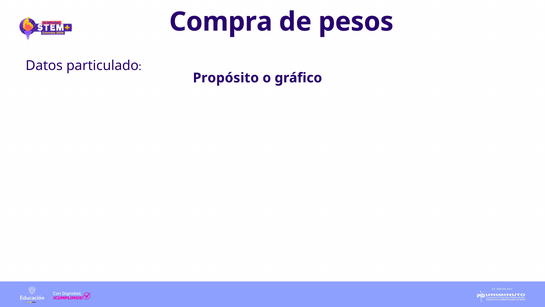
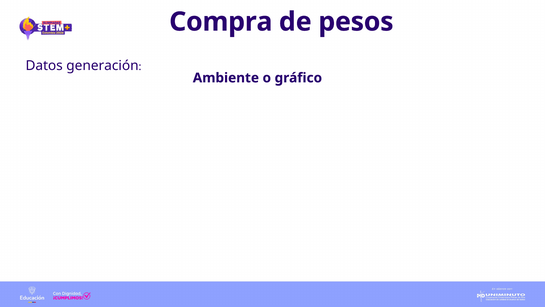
particulado: particulado -> generación (102, 65)
Propósito: Propósito -> Ambiente (226, 78)
